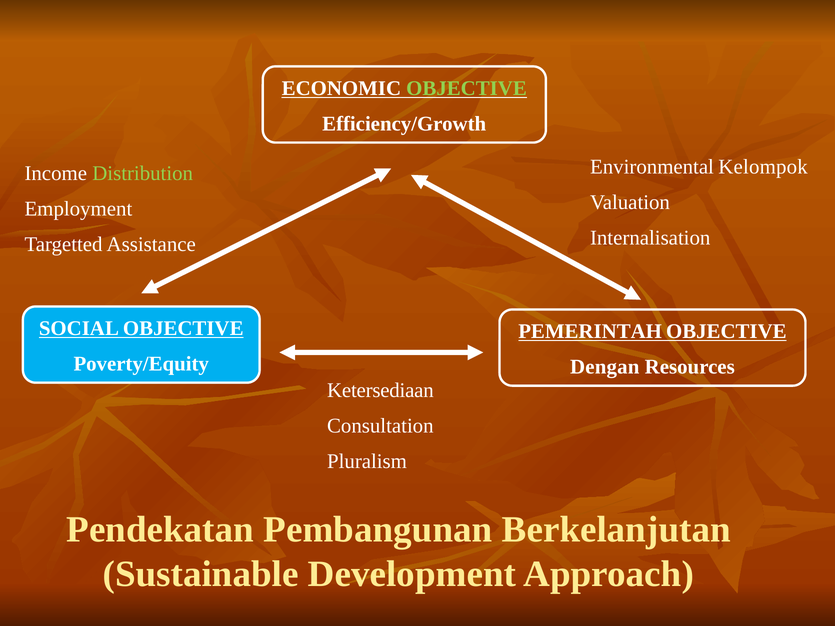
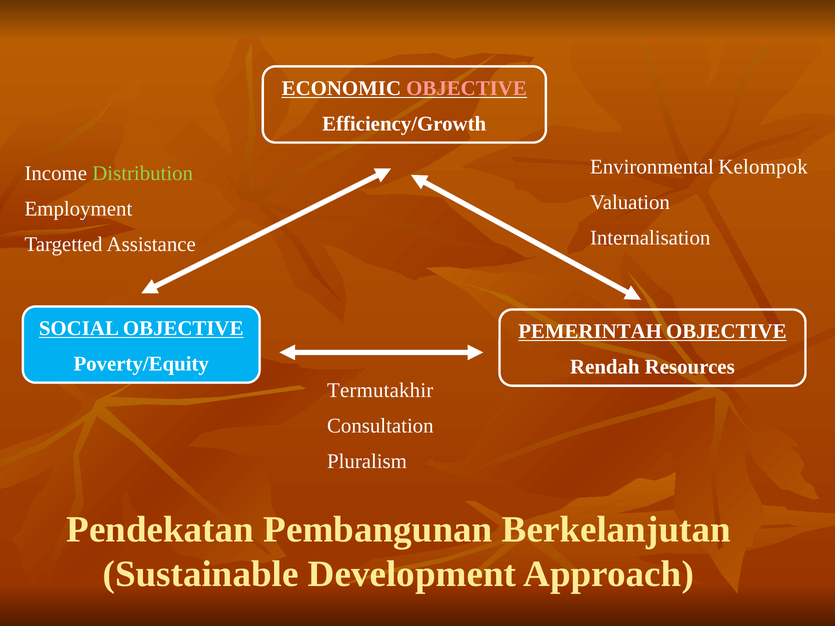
OBJECTIVE colour: light green -> pink (467, 88)
Dengan: Dengan -> Rendah (605, 367)
Ketersediaan: Ketersediaan -> Termutakhir (380, 390)
